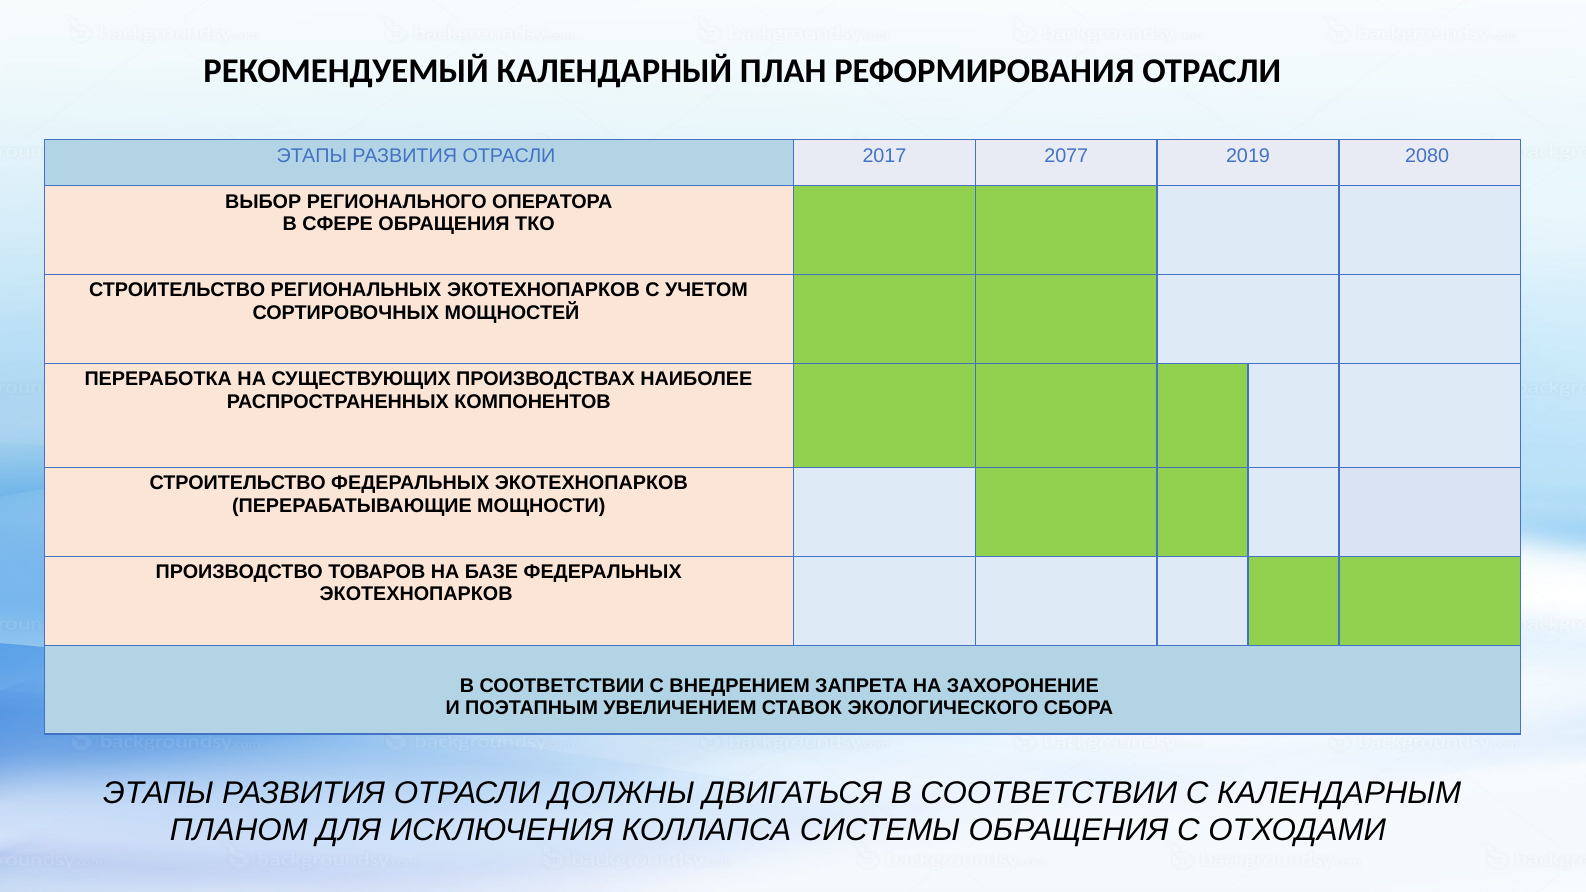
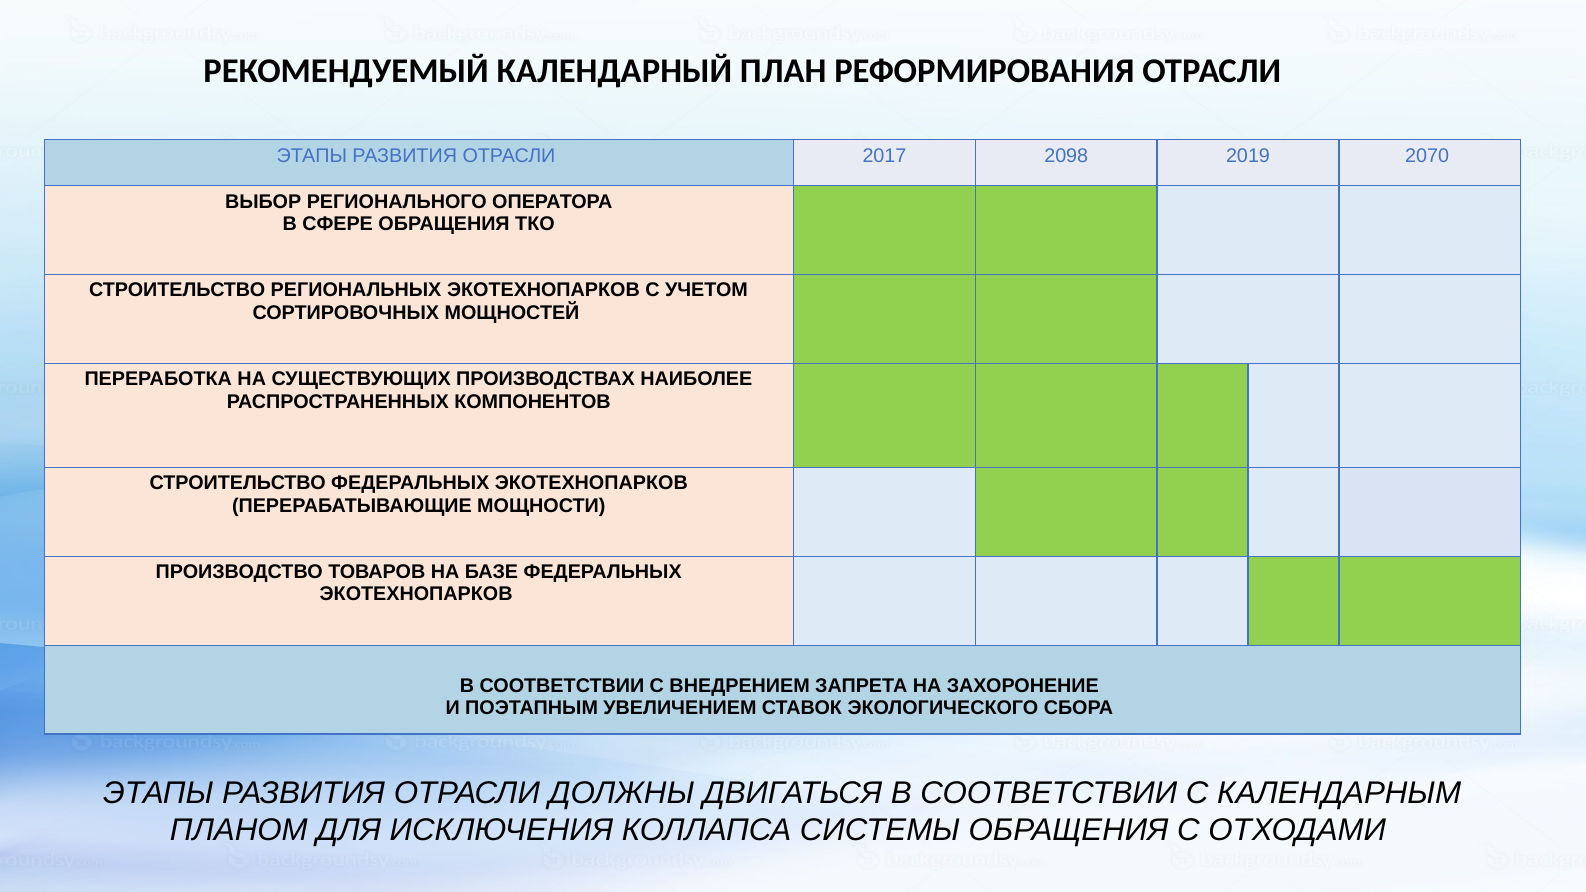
2077: 2077 -> 2098 (1066, 156)
2080: 2080 -> 2070 (1427, 156)
